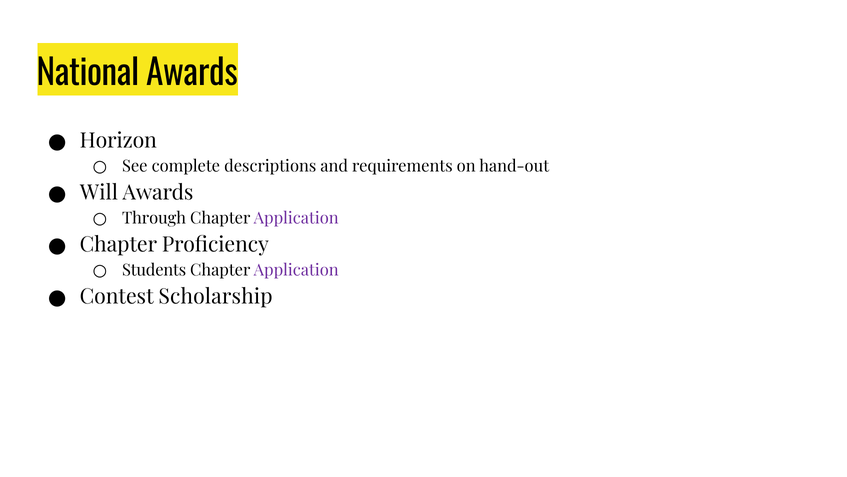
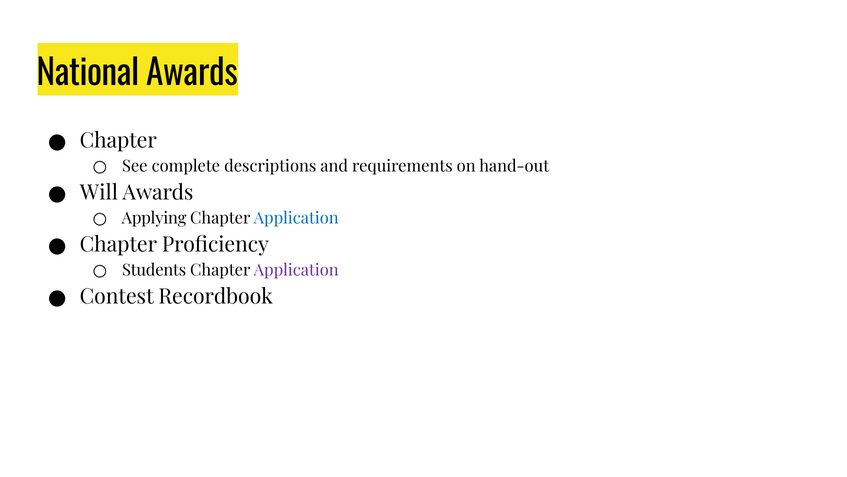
Horizon: Horizon -> Chapter (118, 141)
Through: Through -> Applying (154, 218)
Application colour: purple -> blue (296, 218)
Scholarship: Scholarship -> Recordbook (216, 297)
